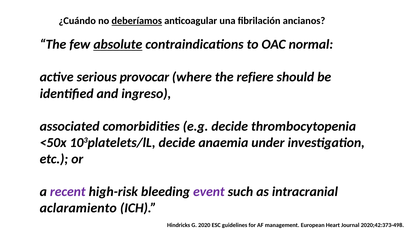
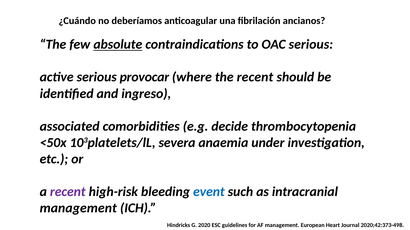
deberíamos underline: present -> none (137, 21)
OAC normal: normal -> serious (311, 45)
the refiere: refiere -> recent (255, 77)
103platelets/lL decide: decide -> severa (177, 143)
event colour: purple -> blue (209, 192)
aclaramiento: aclaramiento -> management (78, 209)
